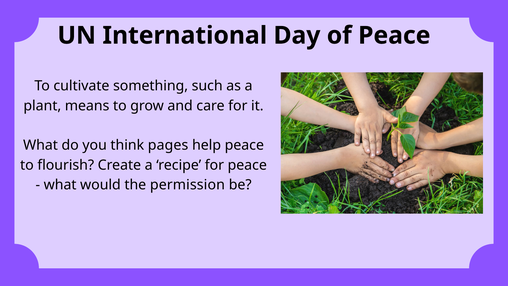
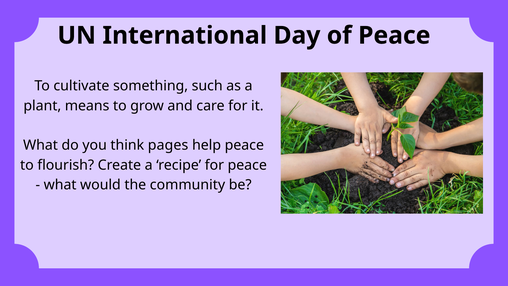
permission: permission -> community (187, 185)
